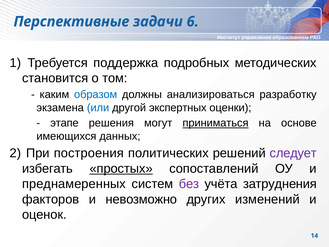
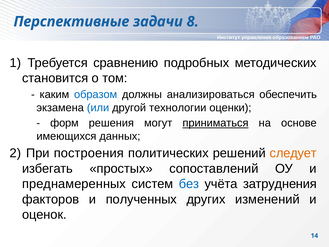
6: 6 -> 8 (193, 22)
поддержка: поддержка -> сравнению (126, 63)
разработку: разработку -> обеспечить (288, 94)
экспертных: экспертных -> технологии (178, 108)
этапе: этапе -> форм (64, 123)
следует colour: purple -> orange (293, 153)
простых underline: present -> none (121, 168)
без colour: purple -> blue (189, 184)
невозможно: невозможно -> полученных (141, 199)
